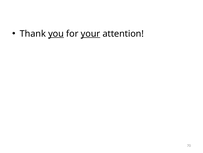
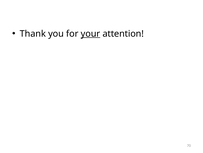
you underline: present -> none (56, 34)
